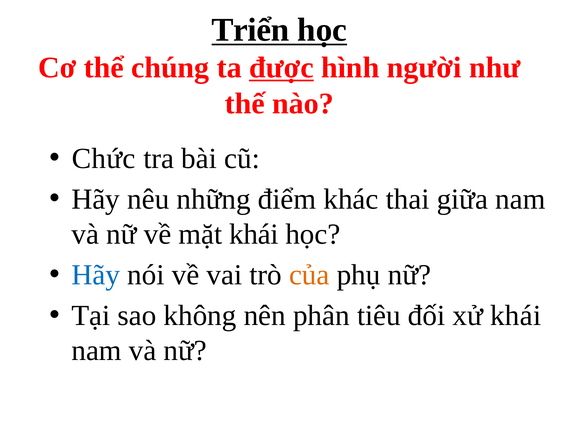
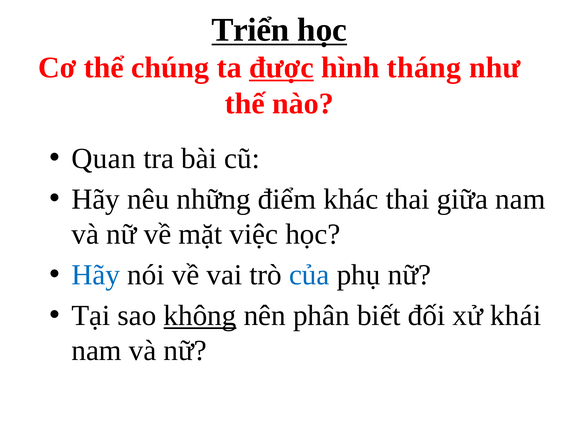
người: người -> tháng (424, 68)
Chức: Chức -> Quan (104, 158)
mặt khái: khái -> việc (254, 234)
của colour: orange -> blue (309, 275)
không underline: none -> present (200, 316)
tiêu: tiêu -> biết (379, 316)
